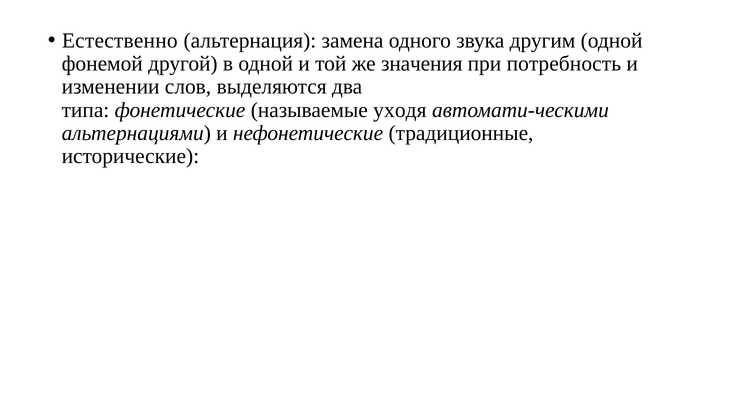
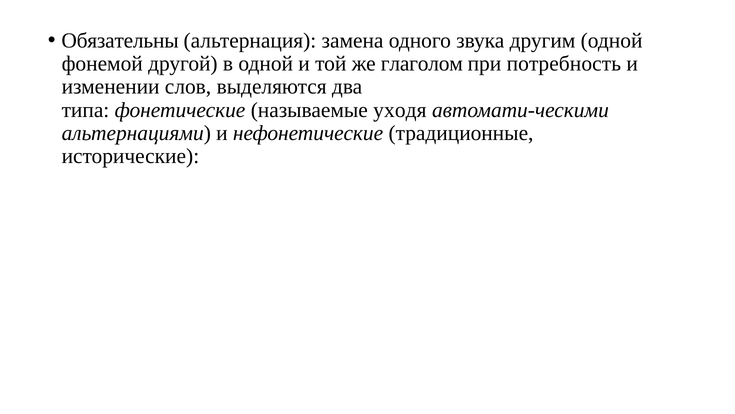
Естественно: Естественно -> Обязательны (120, 41)
значения: значения -> глаголом (422, 64)
